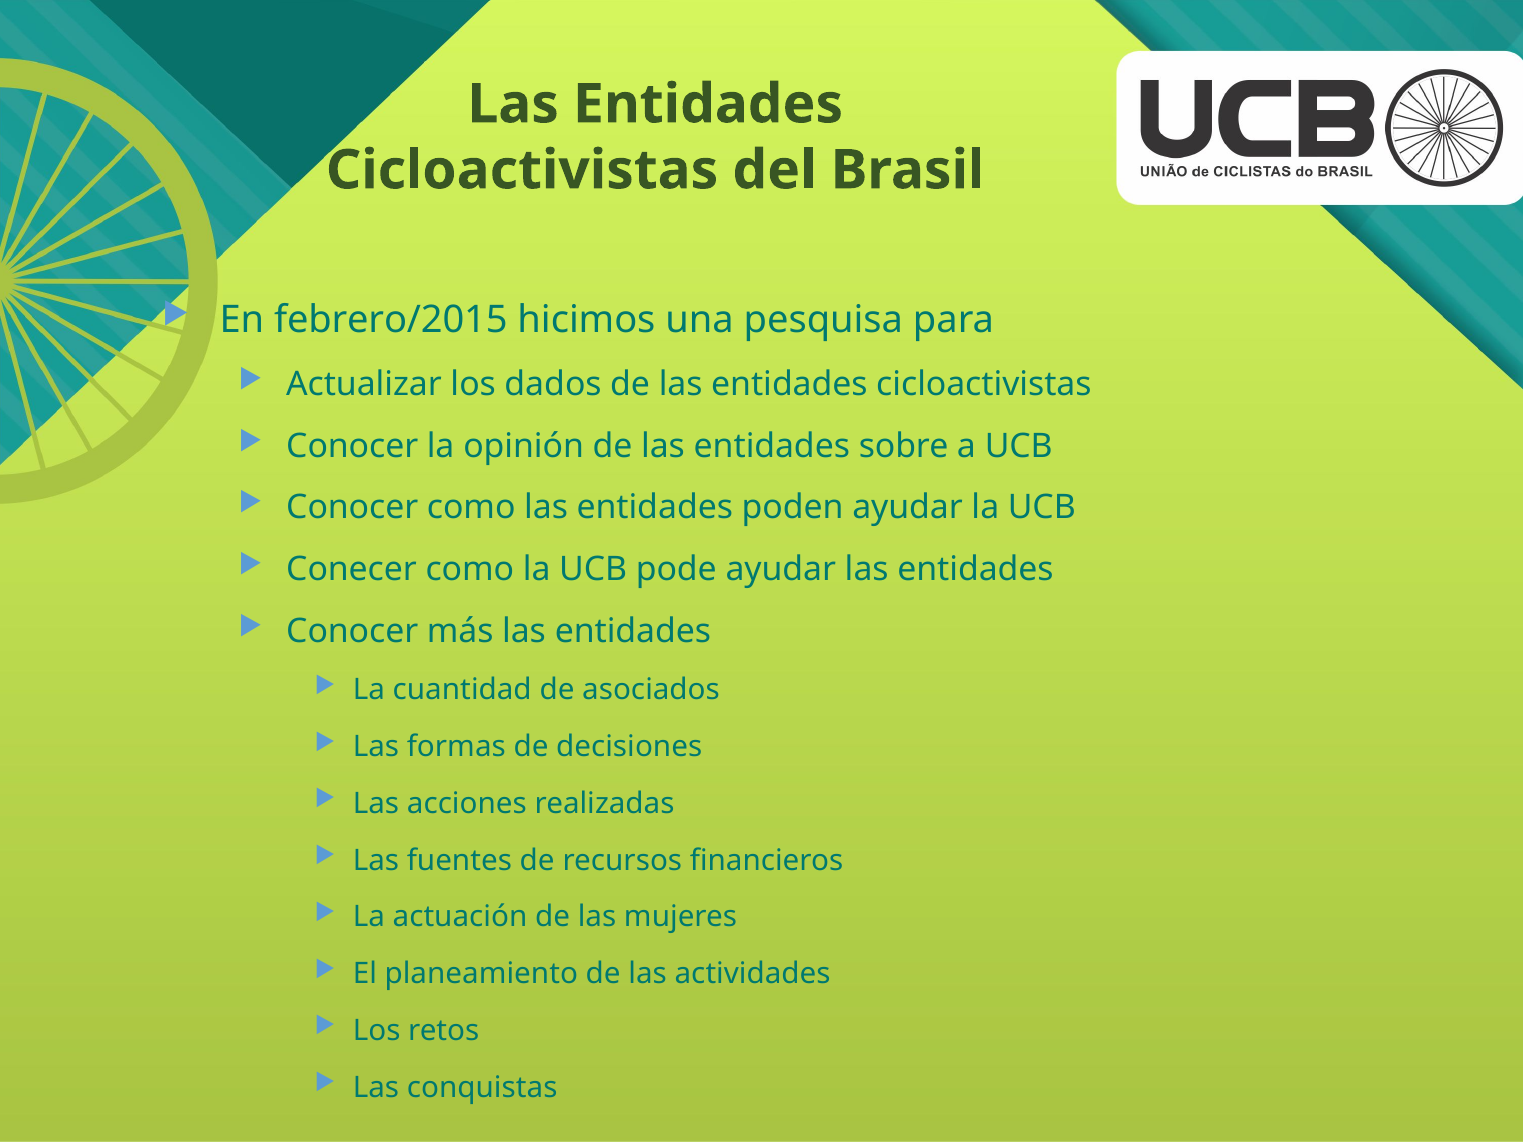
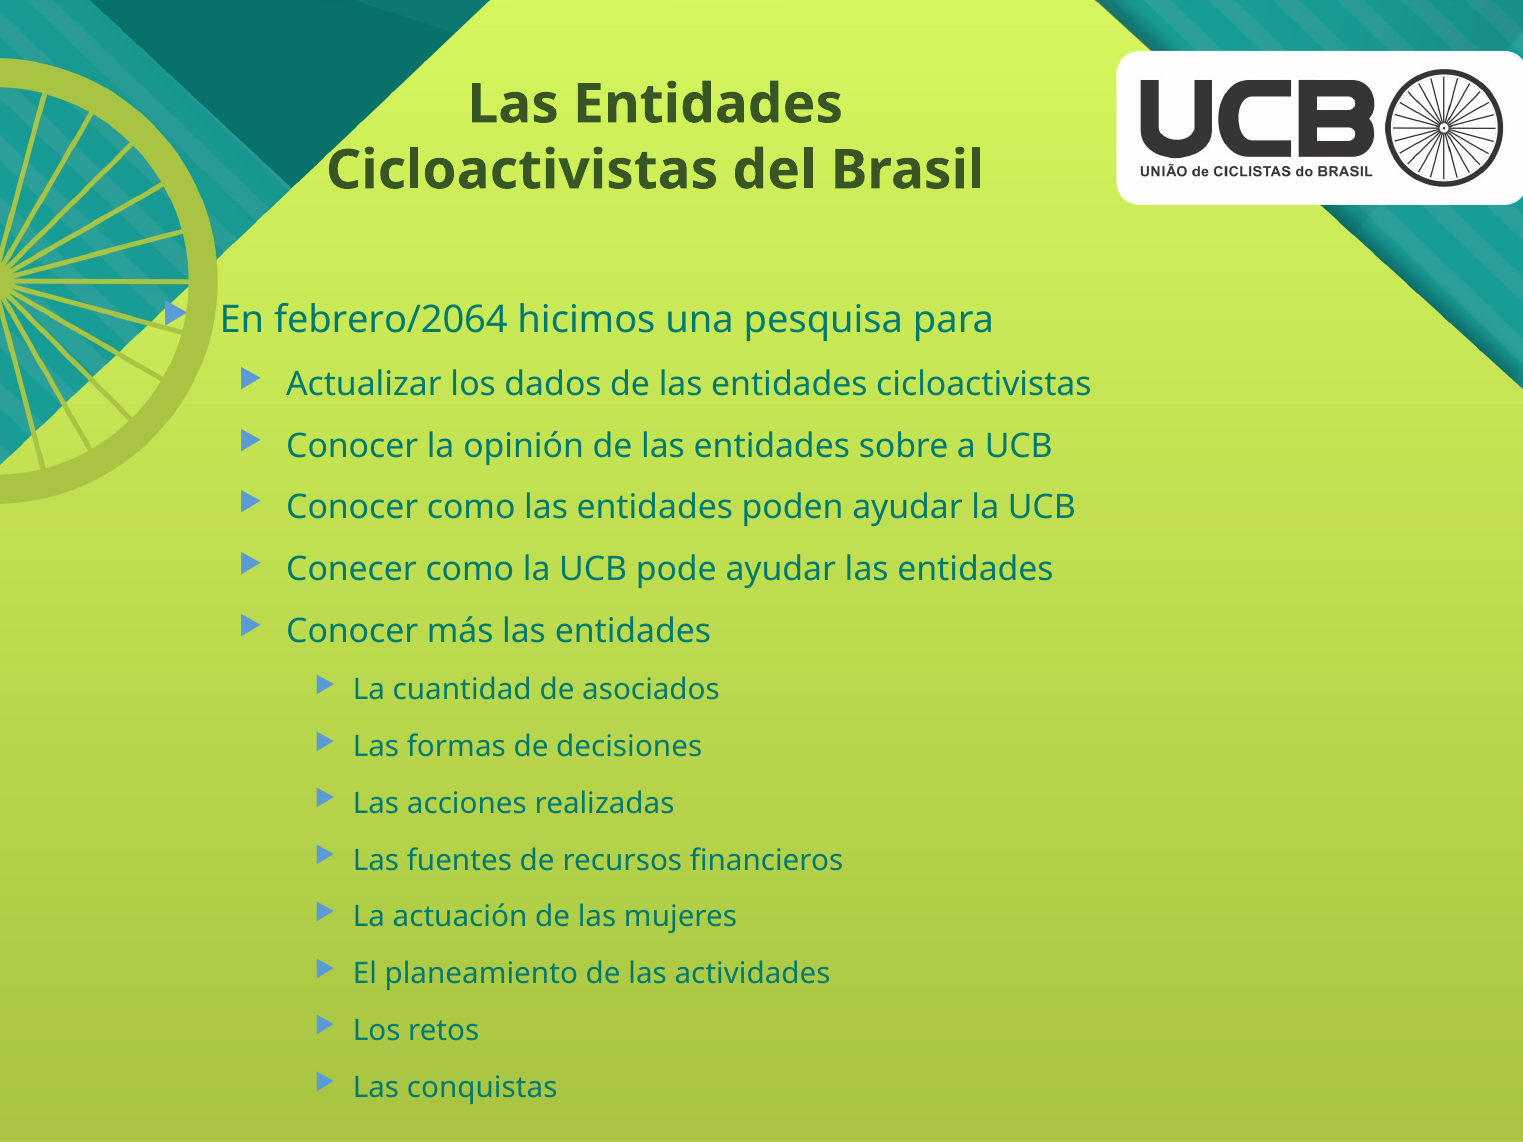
febrero/2015: febrero/2015 -> febrero/2064 (391, 320)
